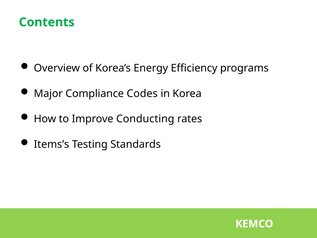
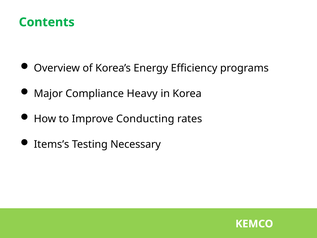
Codes: Codes -> Heavy (142, 93)
Standards: Standards -> Necessary (136, 144)
